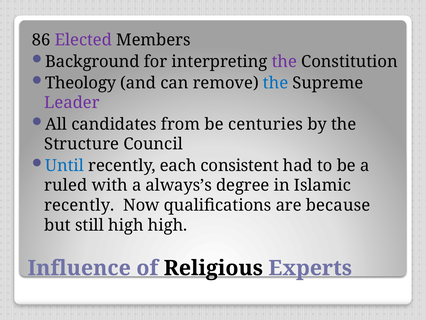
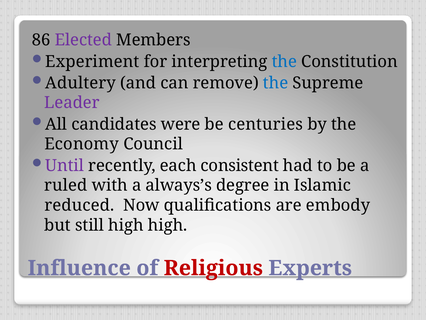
Background: Background -> Experiment (92, 61)
the colour: purple -> blue (284, 61)
Theology: Theology -> Adultery (80, 83)
from: from -> were (181, 124)
Structure: Structure -> Economy (82, 144)
Until colour: blue -> purple (65, 165)
recently: recently -> reduced (79, 205)
because: because -> embody (338, 205)
Religious colour: black -> red (213, 268)
